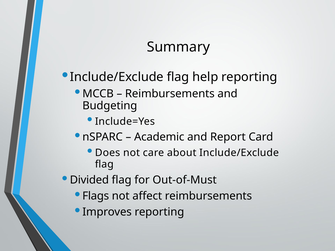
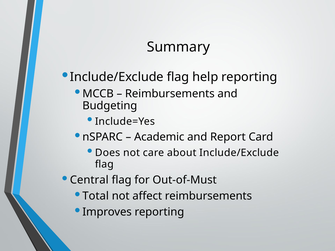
Divided: Divided -> Central (89, 180)
Flags: Flags -> Total (96, 196)
